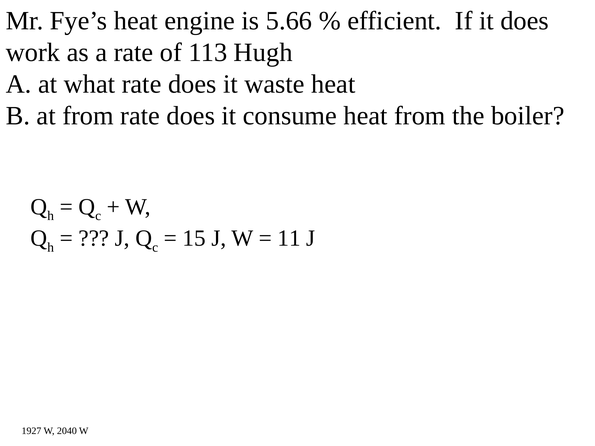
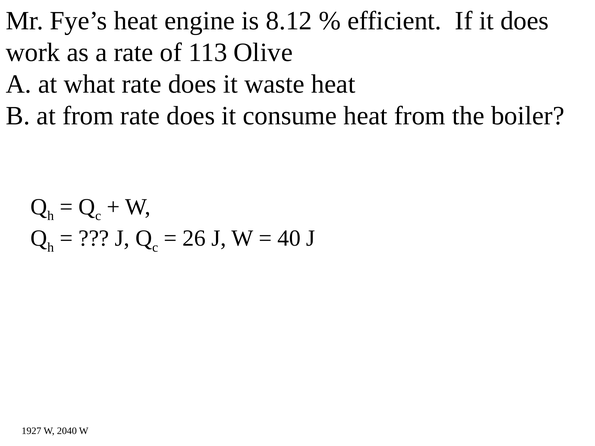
5.66: 5.66 -> 8.12 (289, 21)
Hugh: Hugh -> Olive (263, 52)
15: 15 -> 26 (194, 238)
11: 11 -> 40 (289, 238)
